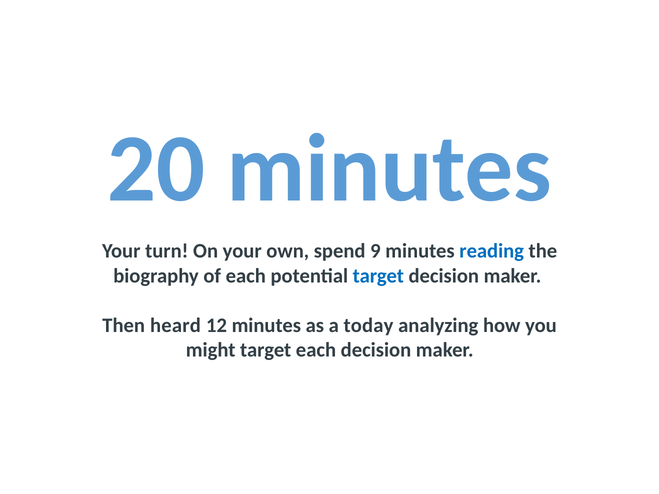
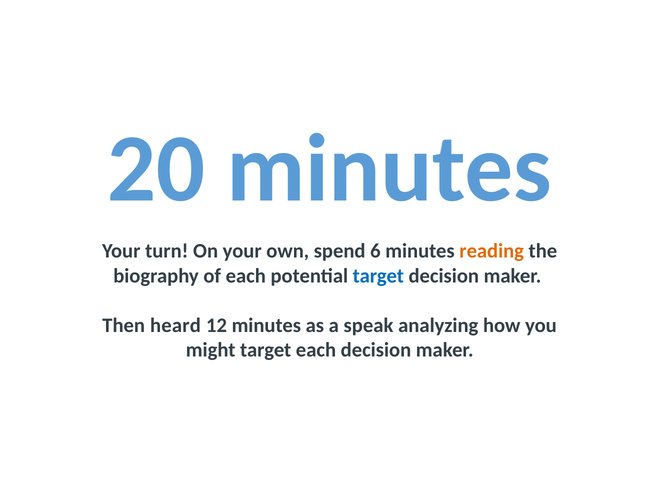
9: 9 -> 6 (375, 251)
reading colour: blue -> orange (492, 251)
today: today -> speak (369, 326)
